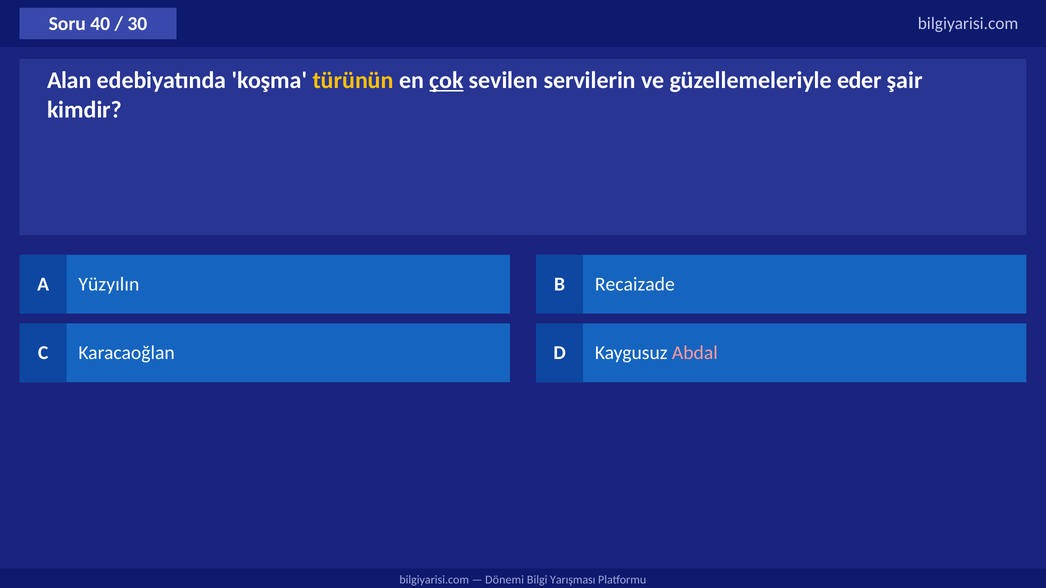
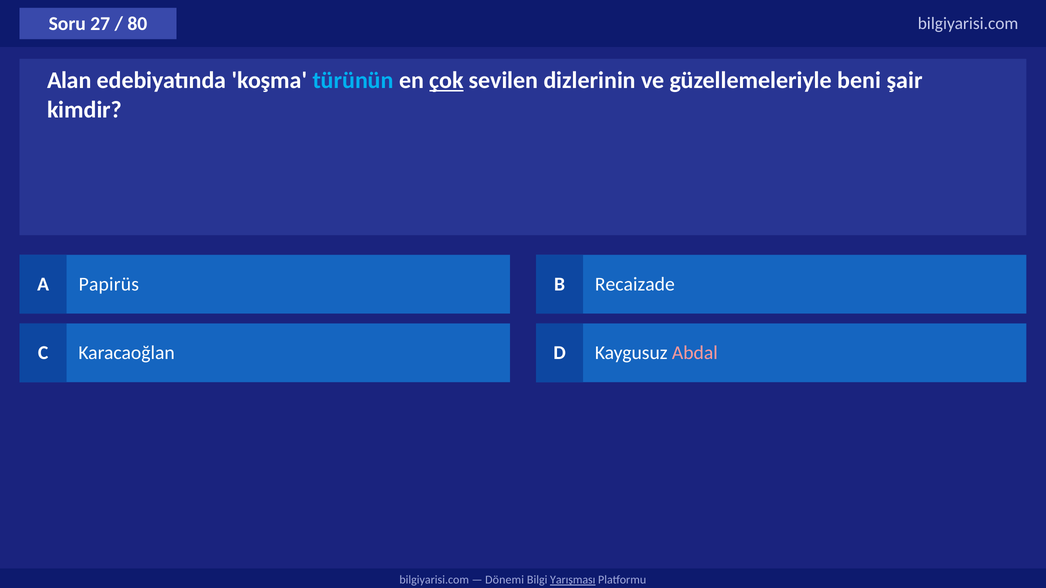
40: 40 -> 27 (100, 24)
30: 30 -> 80 (137, 24)
türünün colour: yellow -> light blue (353, 81)
servilerin: servilerin -> dizlerinin (590, 81)
eder: eder -> beni (859, 81)
Yüzyılın: Yüzyılın -> Papirüs (109, 285)
Yarışması underline: none -> present (573, 580)
